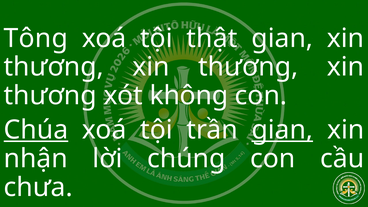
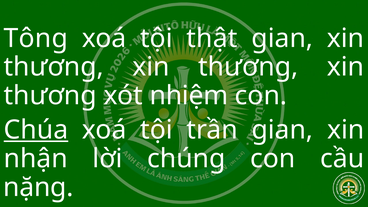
không: không -> nhiệm (189, 96)
gian underline: present -> none (282, 130)
chưa: chưa -> nặng (38, 187)
